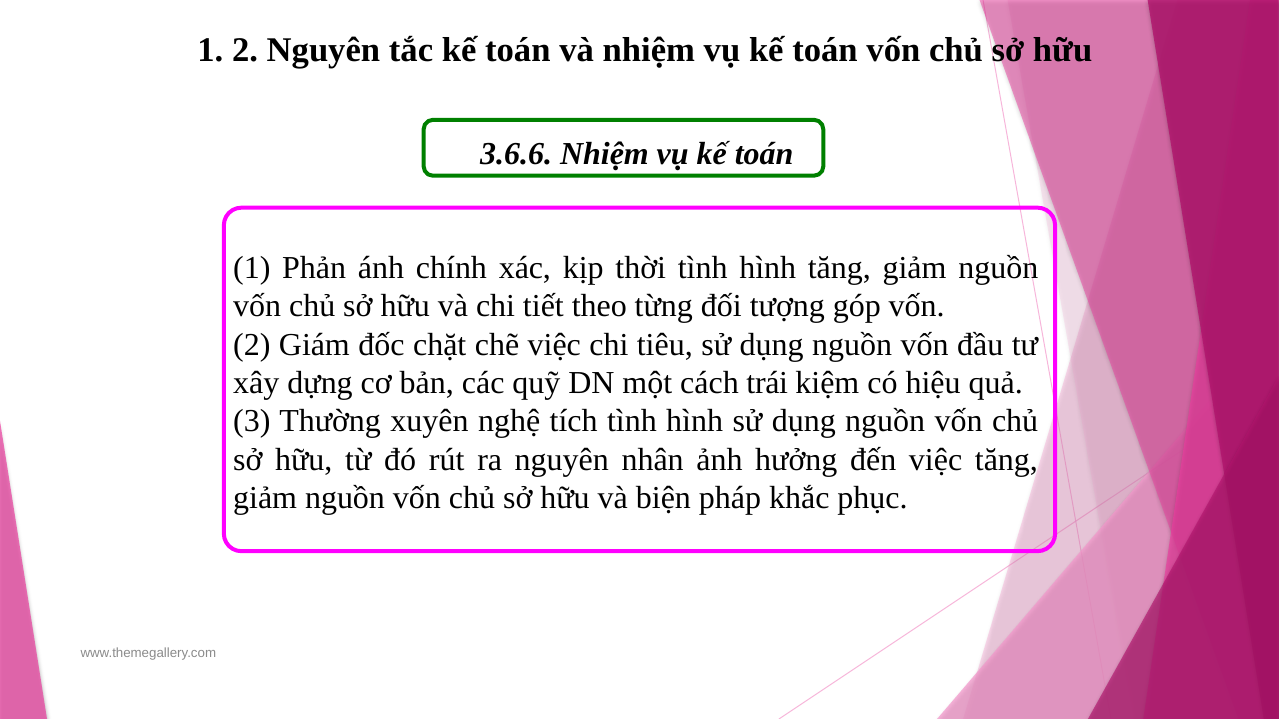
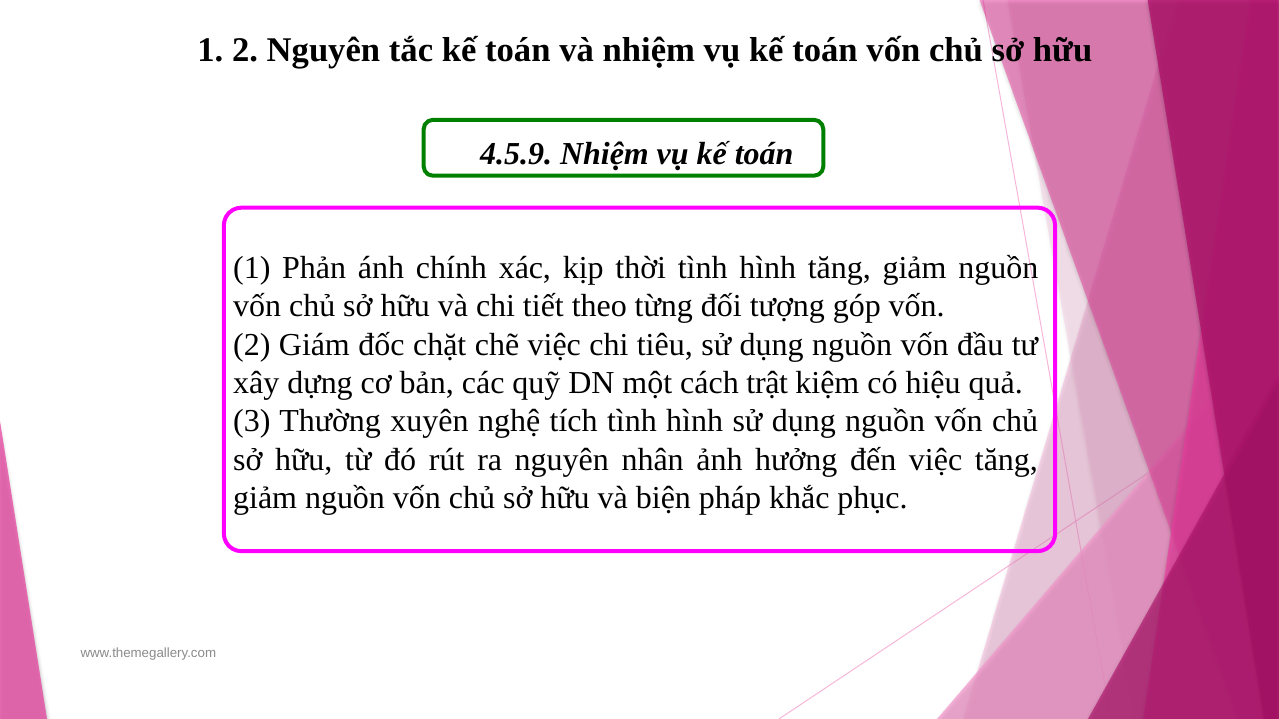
3.6.6: 3.6.6 -> 4.5.9 (516, 154)
trái: trái -> trật (767, 383)
